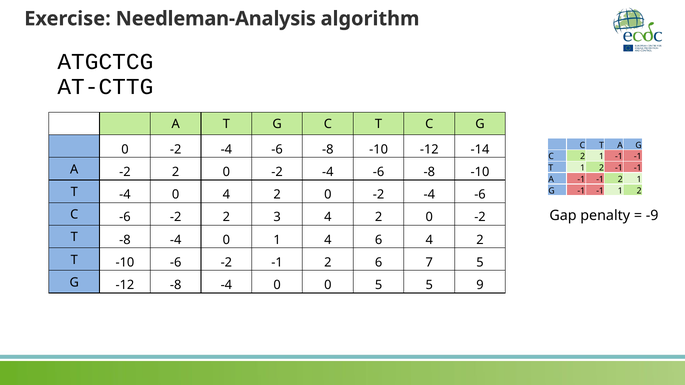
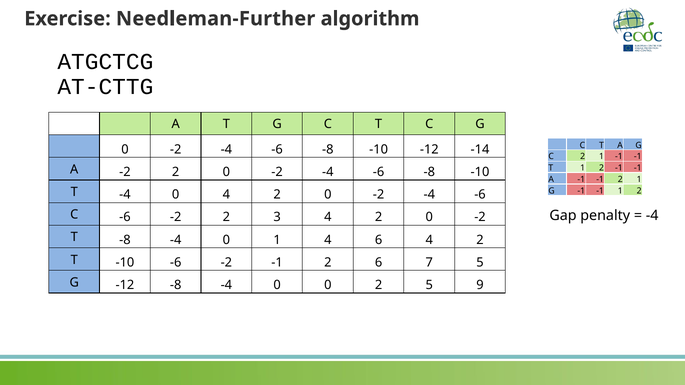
Needleman-Analysis: Needleman-Analysis -> Needleman-Further (216, 19)
-9: -9 -> -4 (652, 216)
0 5: 5 -> 2 (379, 285)
